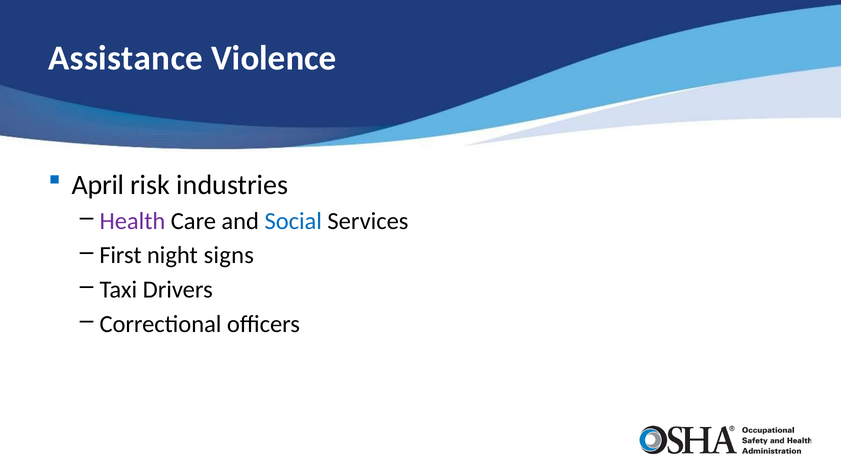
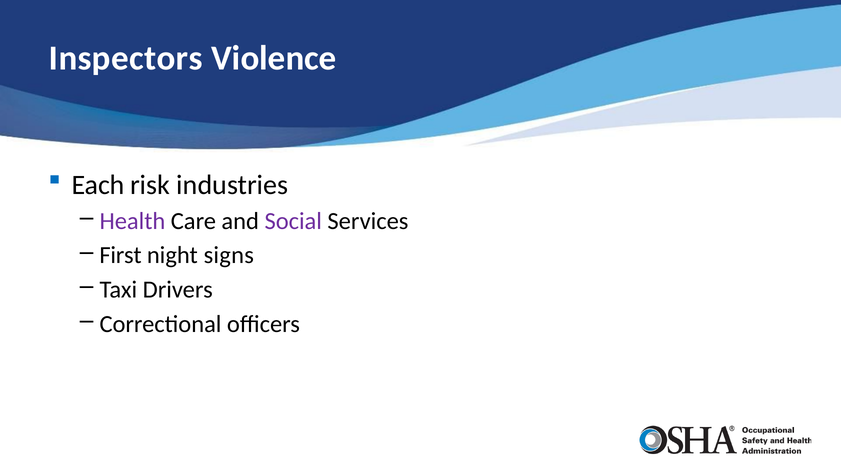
Assistance: Assistance -> Inspectors (126, 58)
April: April -> Each (98, 185)
Social colour: blue -> purple (293, 221)
